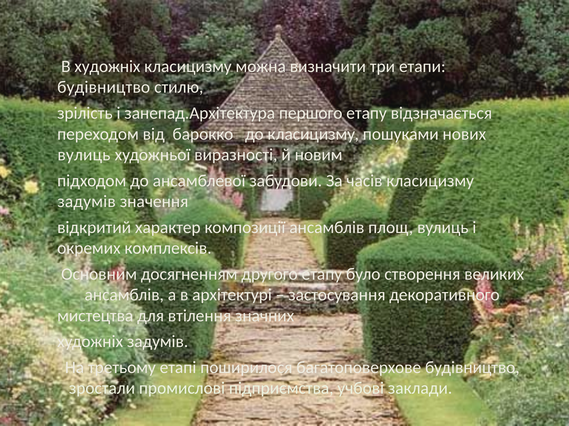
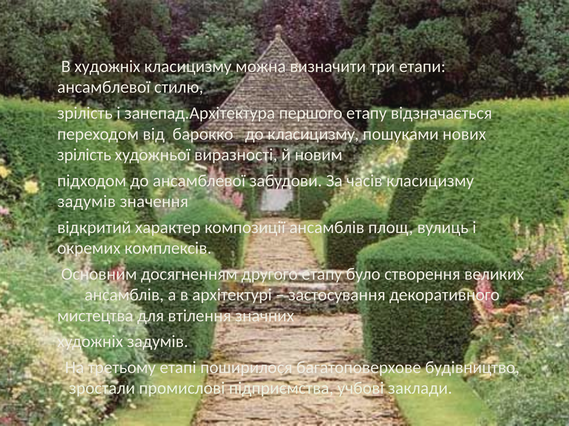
будівництво: будівництво -> ансамблевої (104, 87)
вулиць: вулиць -> зрілість (84, 155)
